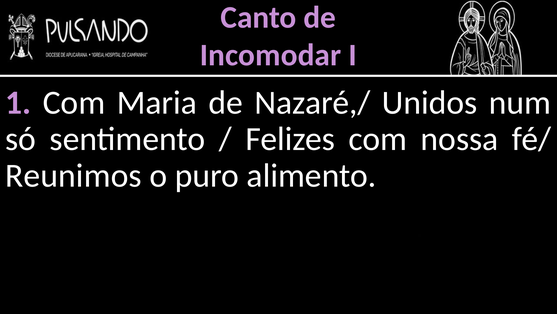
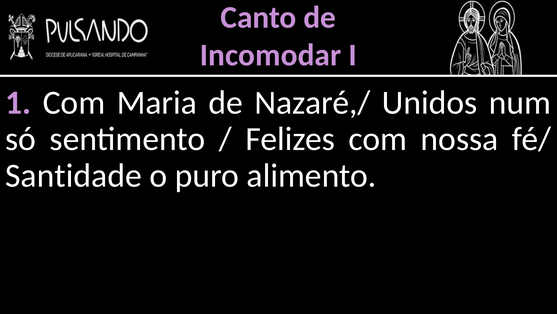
Reunimos: Reunimos -> Santidade (74, 175)
